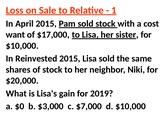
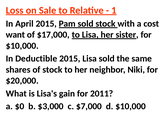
Reinvested: Reinvested -> Deductible (36, 59)
2019: 2019 -> 2011 (102, 94)
